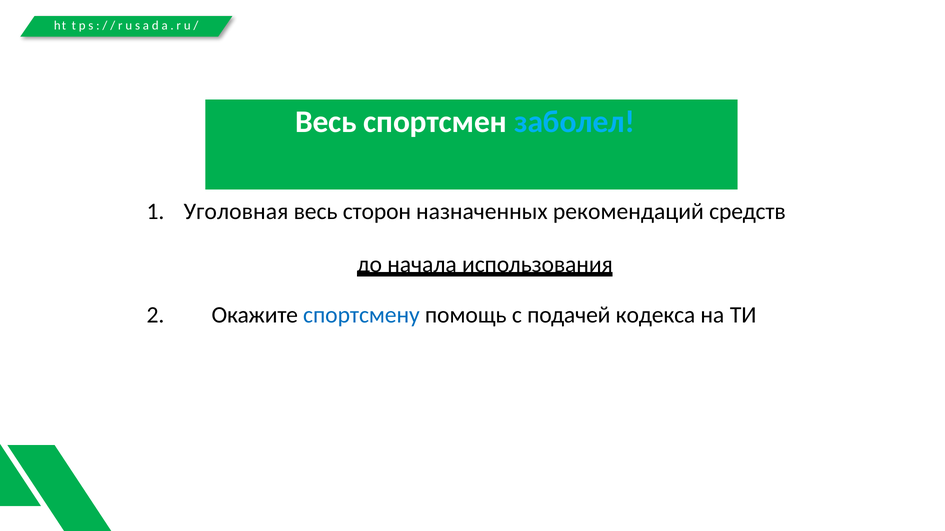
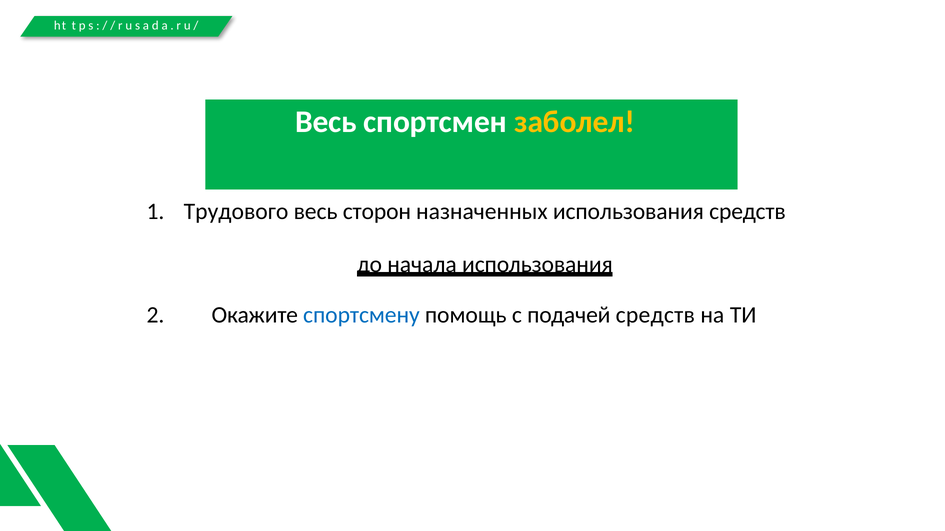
заболел colour: light blue -> yellow (575, 122)
Уголовная: Уголовная -> Трудового (236, 212)
назначенных рекомендаций: рекомендаций -> использования (628, 212)
подачей кодекса: кодекса -> средств (655, 315)
